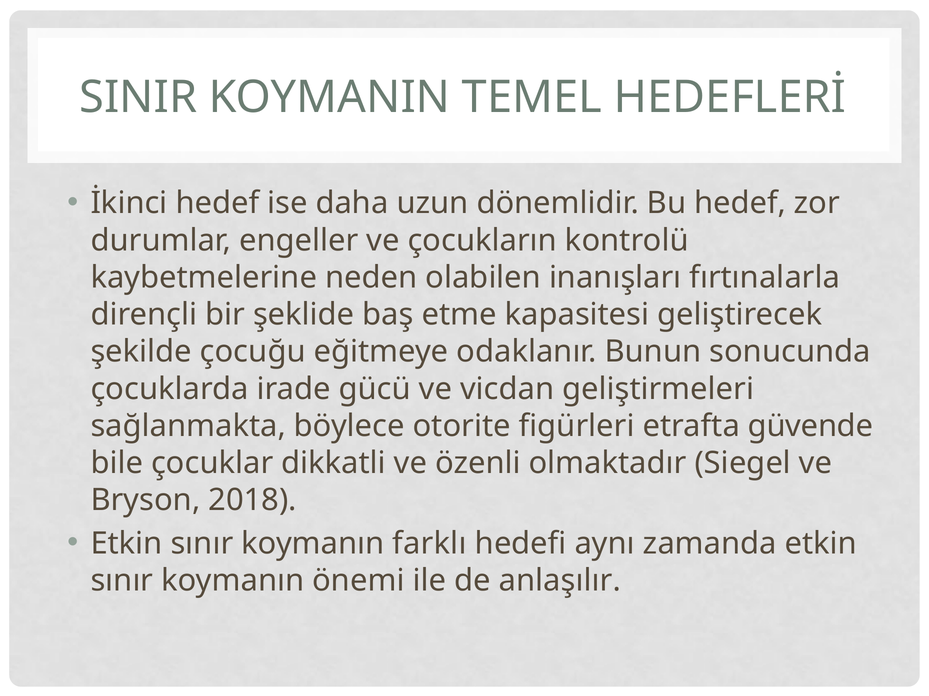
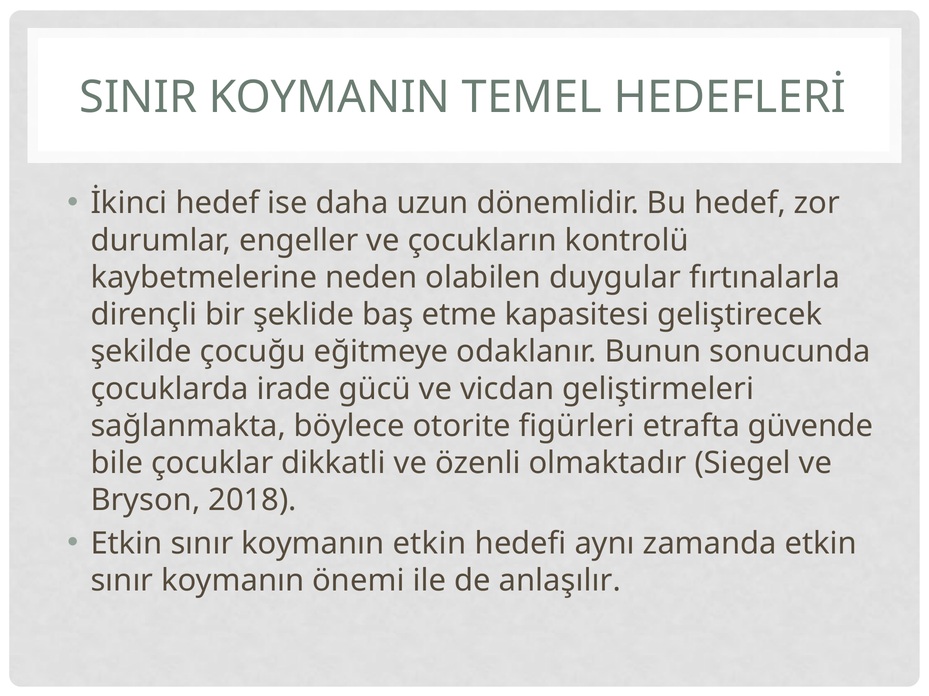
inanışları: inanışları -> duygular (615, 278)
koymanın farklı: farklı -> etkin (429, 544)
